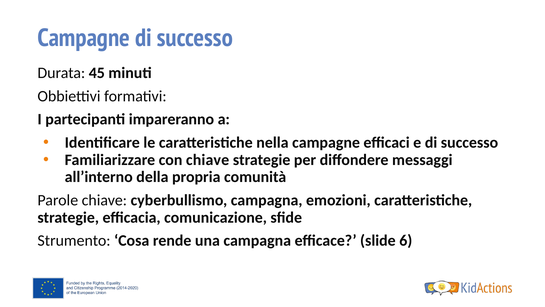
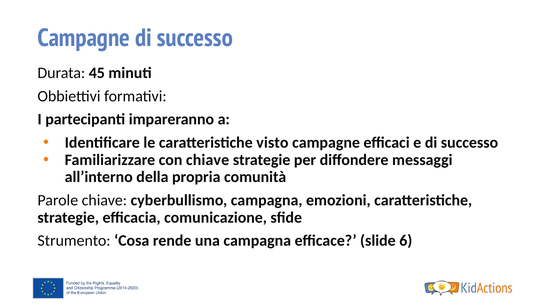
nella: nella -> visto (272, 142)
